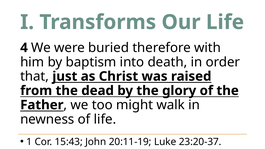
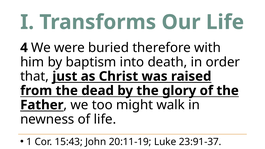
23:20-37: 23:20-37 -> 23:91-37 (200, 142)
